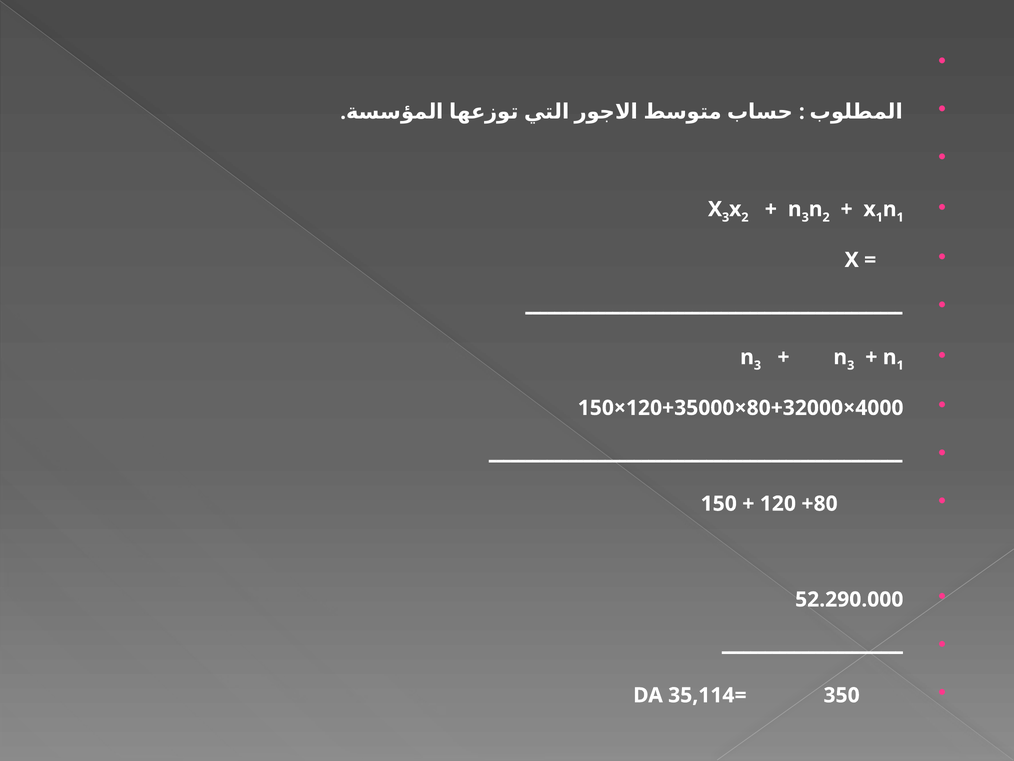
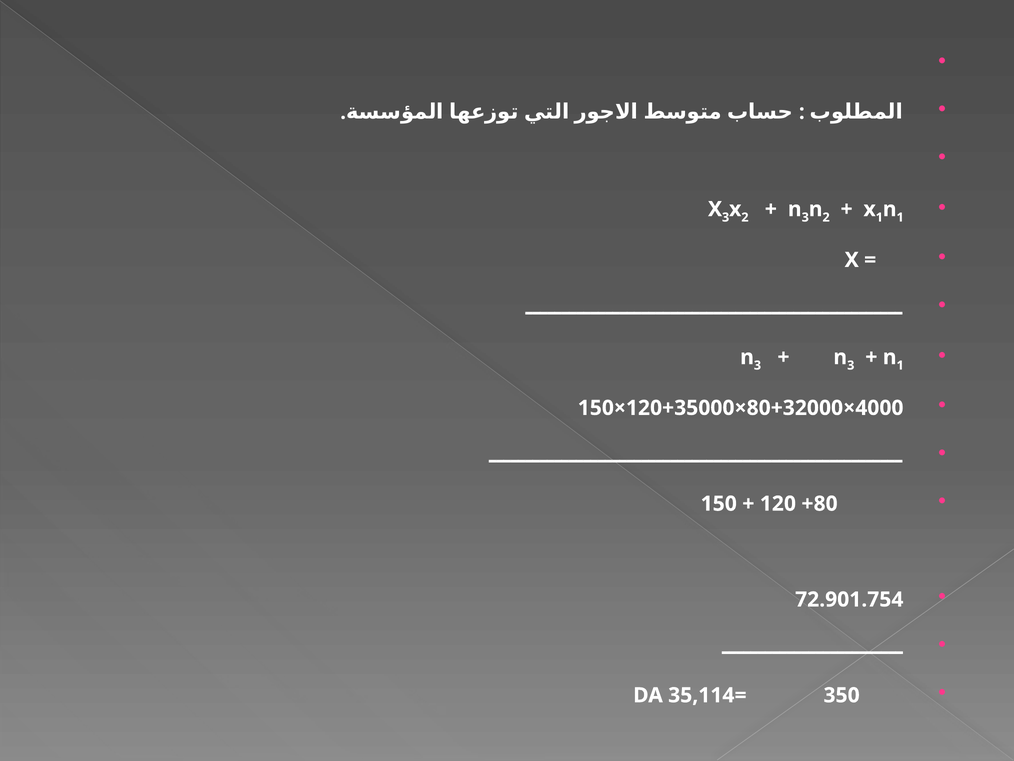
52.290.000: 52.290.000 -> 72.901.754 (849, 599)
